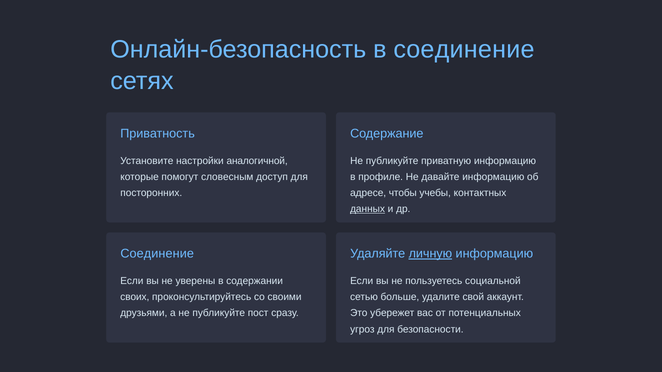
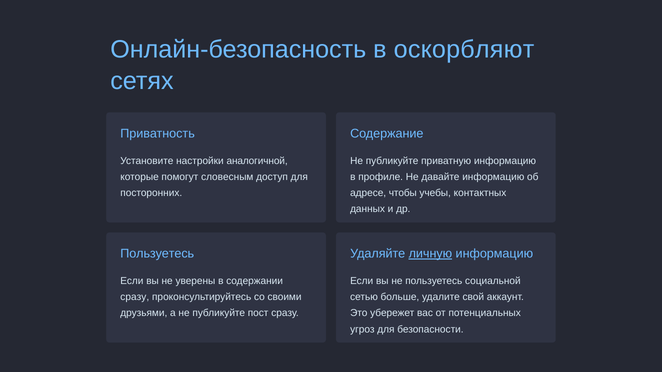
в соединение: соединение -> оскорбляют (464, 50)
данных underline: present -> none (368, 209)
Соединение: Соединение -> Пользуетесь (157, 254)
своих: своих -> сразу (135, 297)
